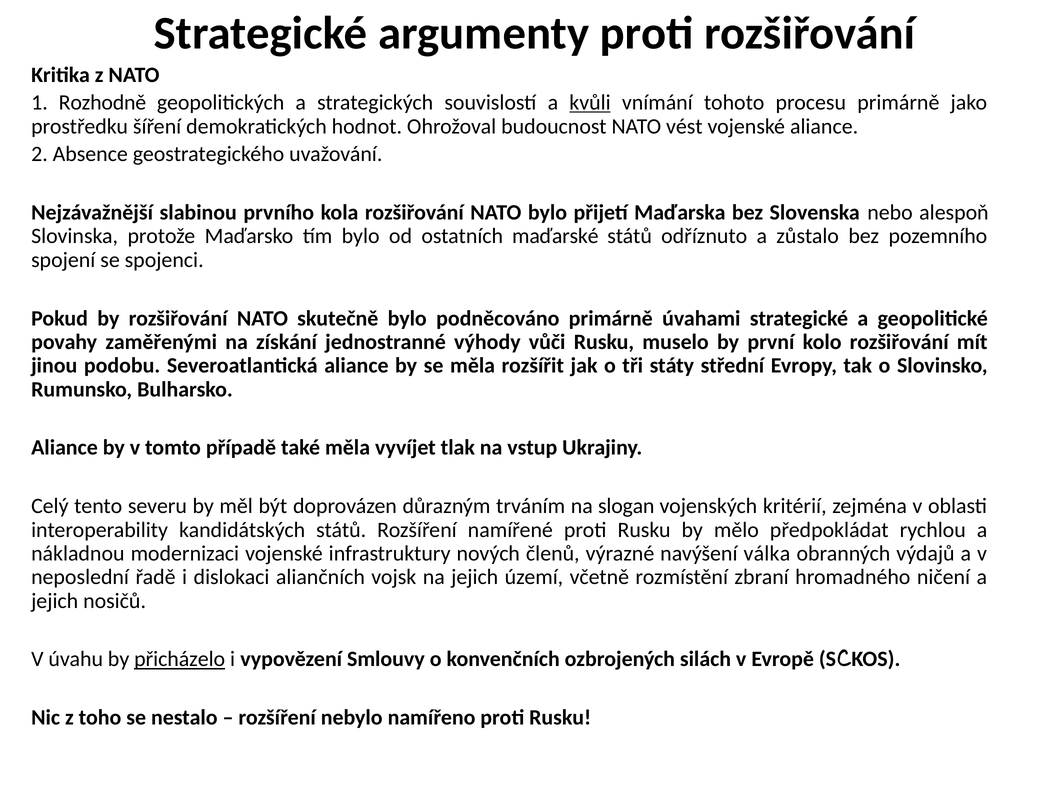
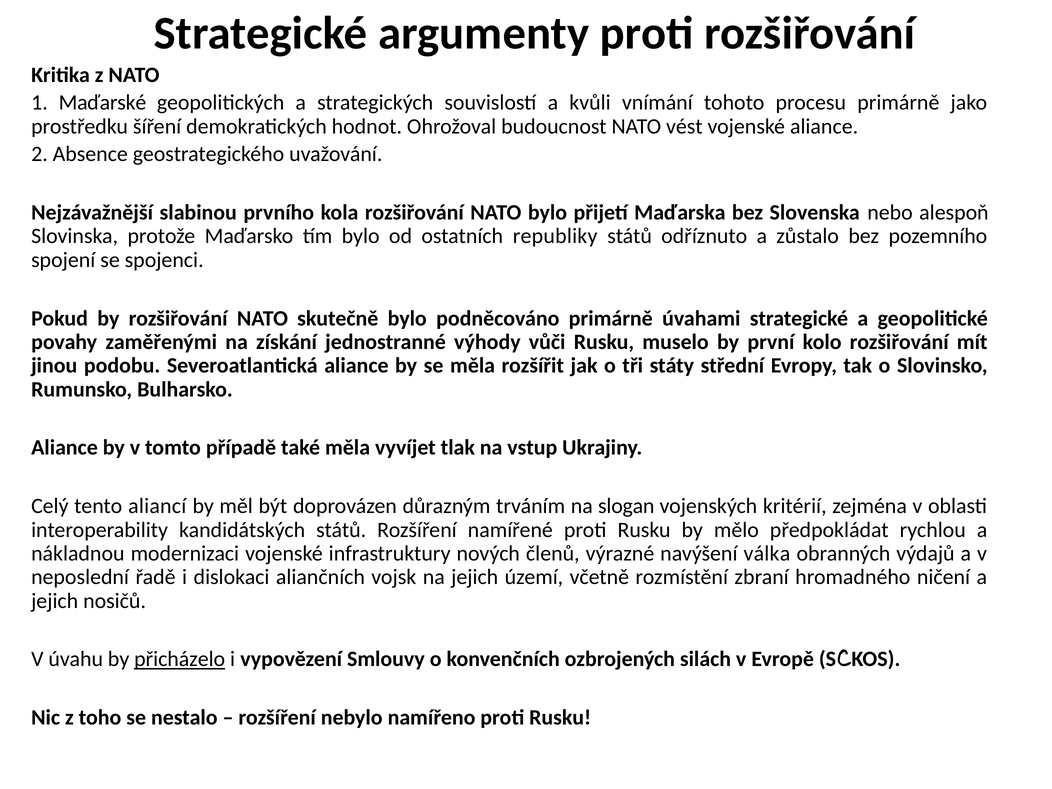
Rozhodně: Rozhodně -> Maďarské (102, 103)
kvůli underline: present -> none (590, 103)
maďarské: maďarské -> republiky (555, 236)
severu: severu -> aliancí (157, 506)
